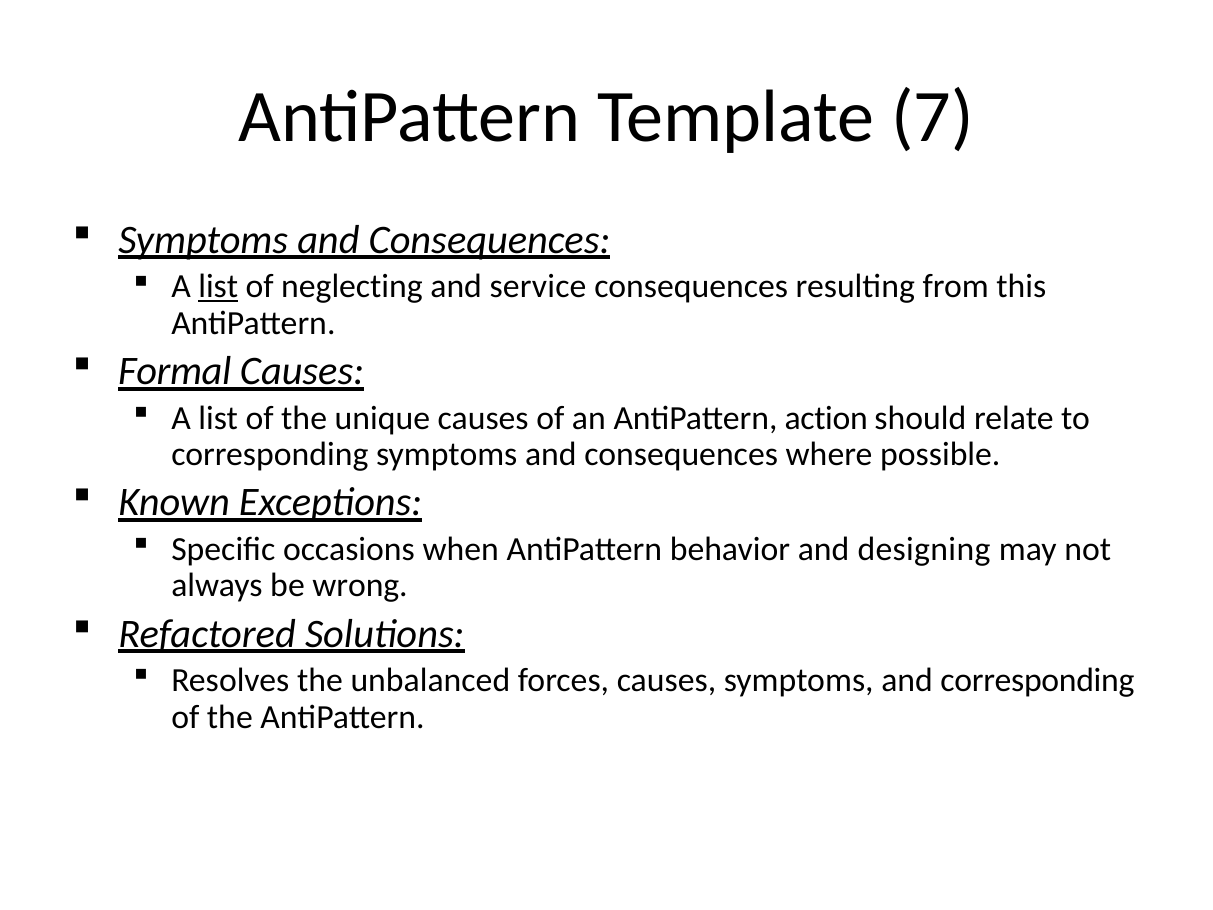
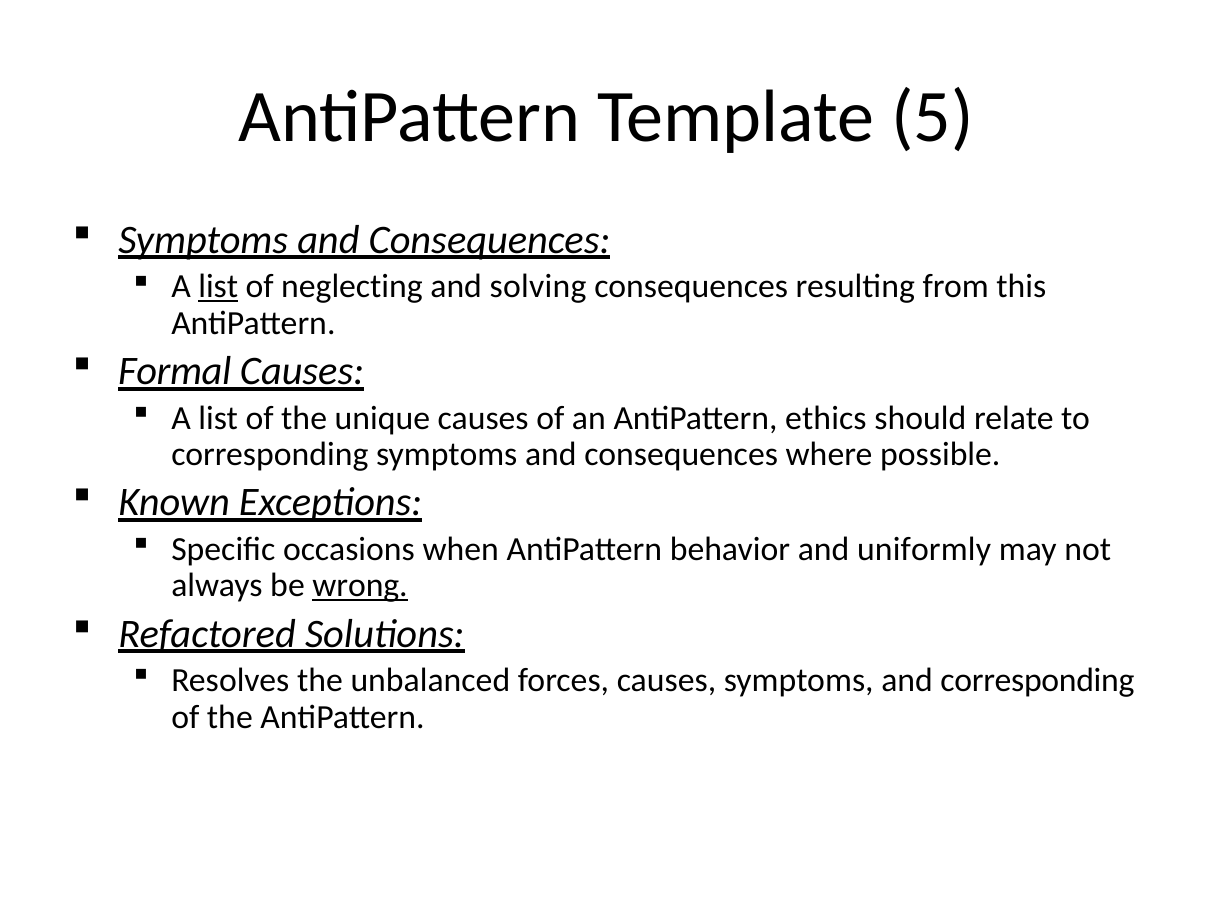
7: 7 -> 5 (932, 117)
service: service -> solving (538, 287)
action: action -> ethics (826, 418)
designing: designing -> uniformly (924, 549)
wrong underline: none -> present (360, 586)
